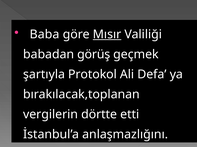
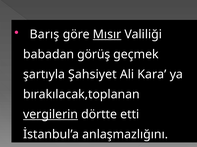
Baba: Baba -> Barış (44, 35)
Protokol: Protokol -> Şahsiyet (92, 75)
Defa: Defa -> Kara (152, 75)
vergilerin underline: none -> present (51, 115)
